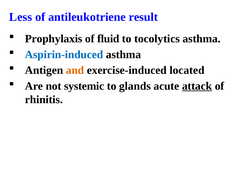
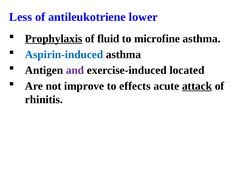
result: result -> lower (143, 17)
Prophylaxis underline: none -> present (54, 39)
tocolytics: tocolytics -> microfine (157, 39)
and colour: orange -> purple (75, 70)
systemic: systemic -> improve (84, 86)
glands: glands -> effects (135, 86)
